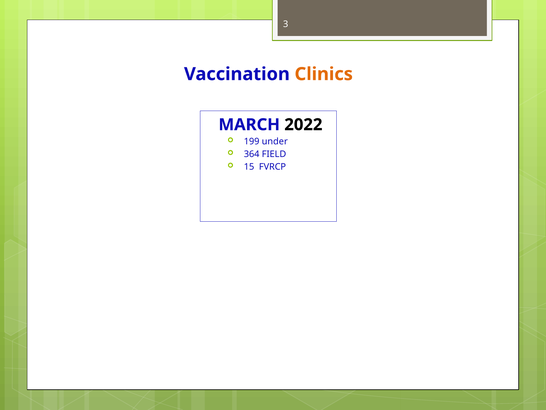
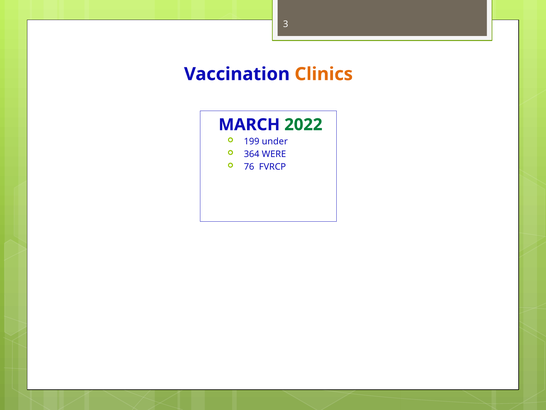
2022 colour: black -> green (303, 125)
FIELD: FIELD -> WERE (274, 154)
15: 15 -> 76 (249, 167)
